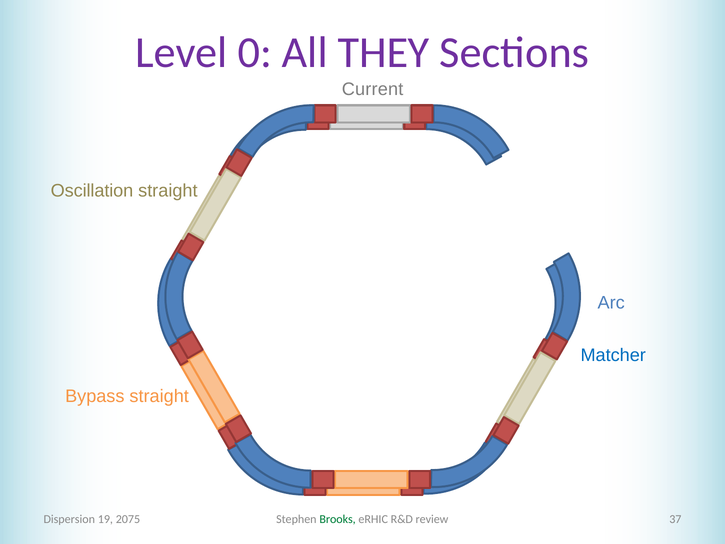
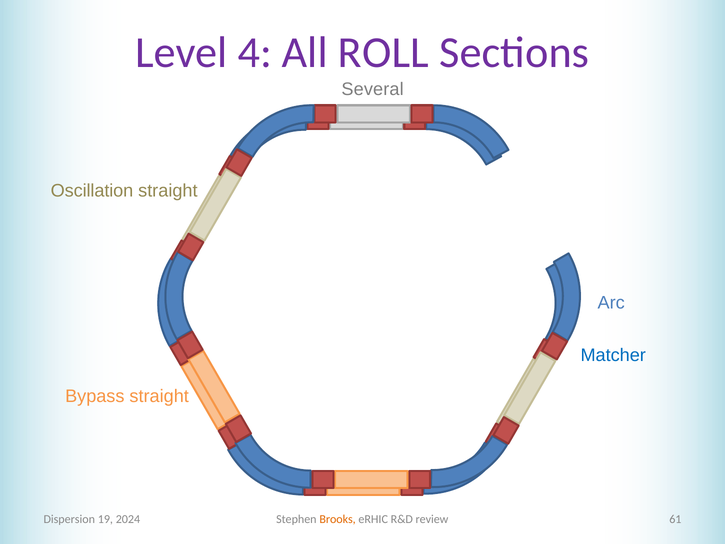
0: 0 -> 4 (255, 53)
THEY: THEY -> ROLL (383, 53)
Current: Current -> Several (373, 89)
2075: 2075 -> 2024 (128, 519)
Brooks colour: green -> orange (338, 519)
37: 37 -> 61 (675, 519)
